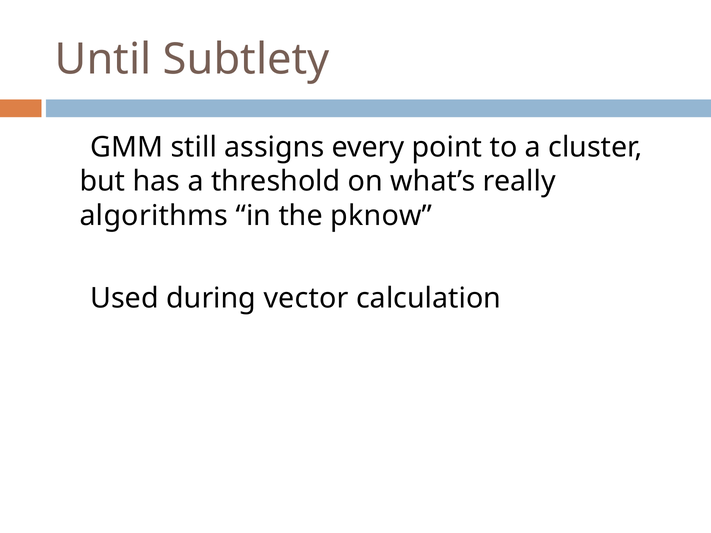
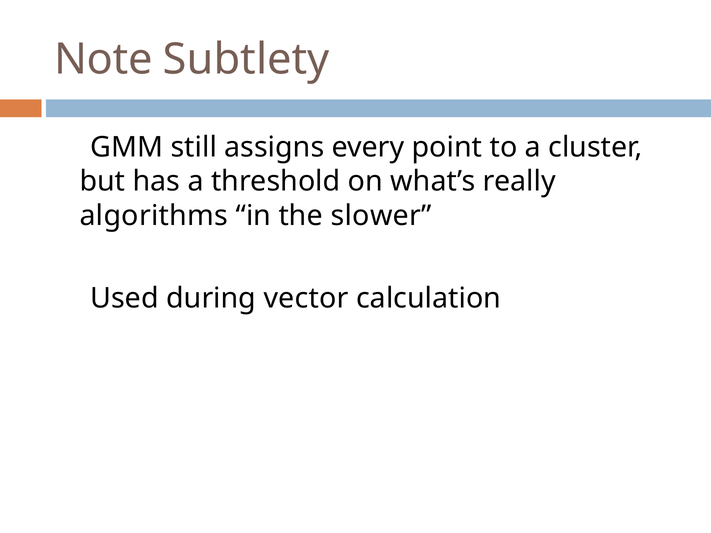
Until: Until -> Note (103, 59)
pknow: pknow -> slower (381, 216)
